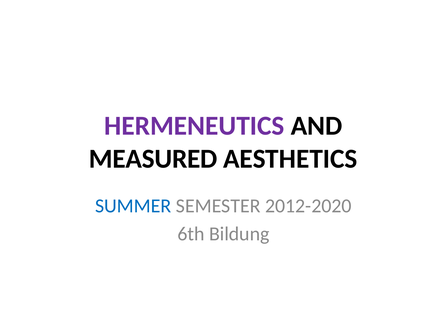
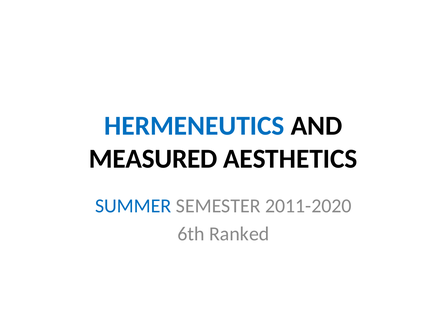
HERMENEUTICS colour: purple -> blue (194, 126)
2012-2020: 2012-2020 -> 2011-2020 (308, 206)
Bildung: Bildung -> Ranked (239, 233)
